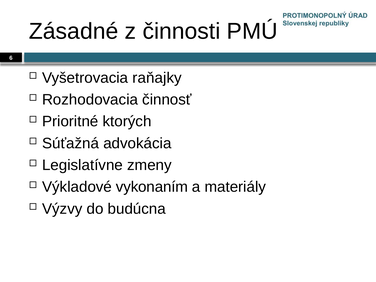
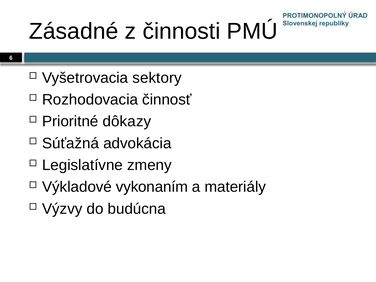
raňajky: raňajky -> sektory (157, 78)
ktorých: ktorých -> dôkazy (127, 121)
